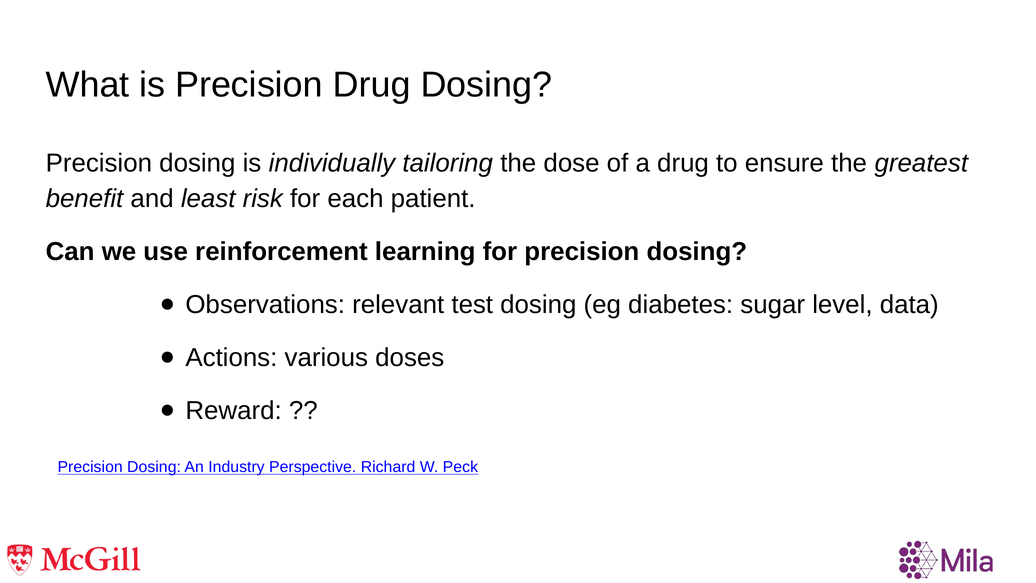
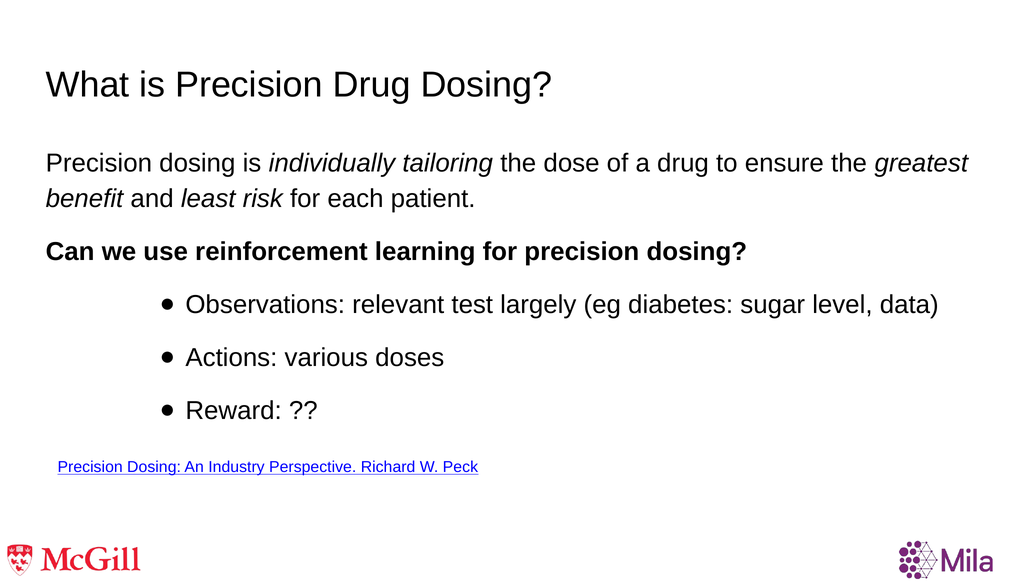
test dosing: dosing -> largely (538, 305)
